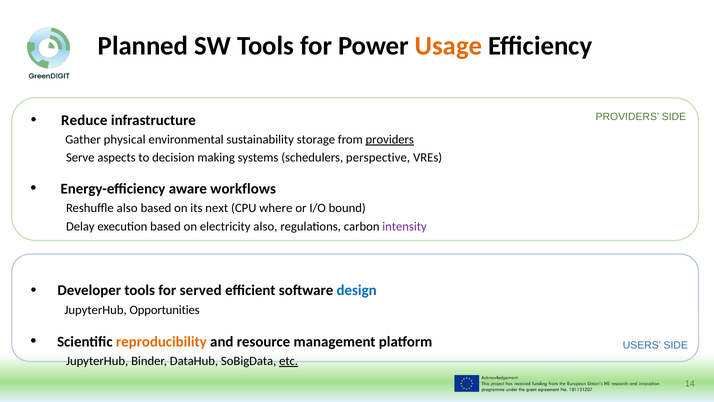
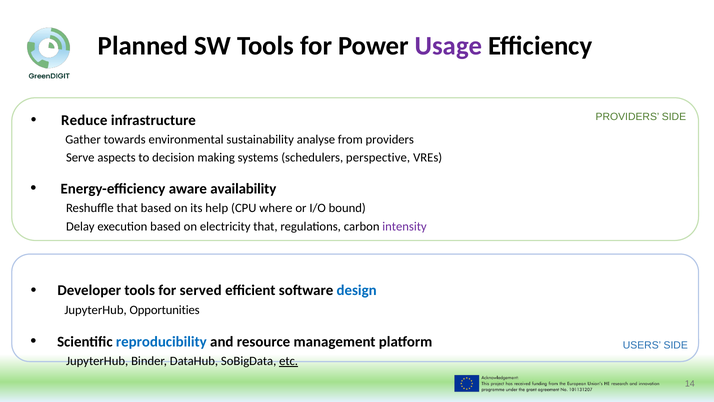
Usage colour: orange -> purple (449, 46)
physical: physical -> towards (125, 139)
storage: storage -> analyse (316, 139)
providers underline: present -> none (390, 139)
workflows: workflows -> availability (243, 189)
Reshuffle also: also -> that (127, 208)
next: next -> help (217, 208)
electricity also: also -> that (265, 226)
reproducibility colour: orange -> blue (161, 341)
